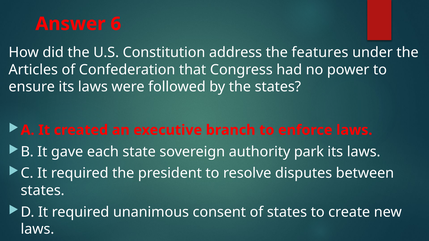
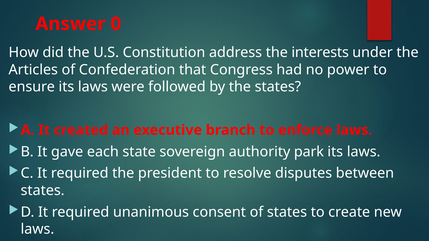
6: 6 -> 0 (116, 24)
features: features -> interests (320, 53)
